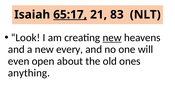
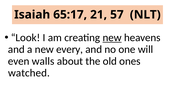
65:17 underline: present -> none (70, 15)
83: 83 -> 57 (117, 15)
open: open -> walls (43, 61)
anything: anything -> watched (29, 73)
